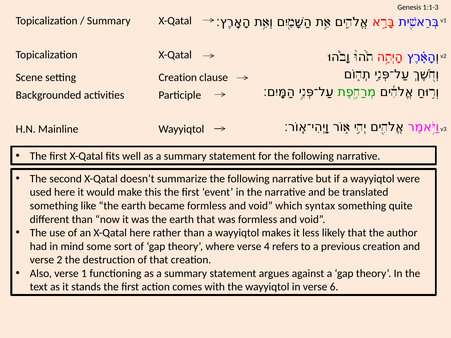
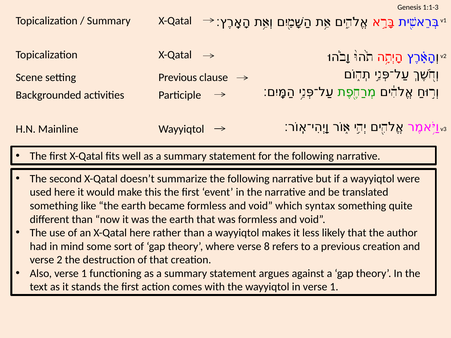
Creation: Creation -> Previous (178, 77)
4: 4 -> 8 (267, 247)
in verse 6: 6 -> 1 (334, 287)
